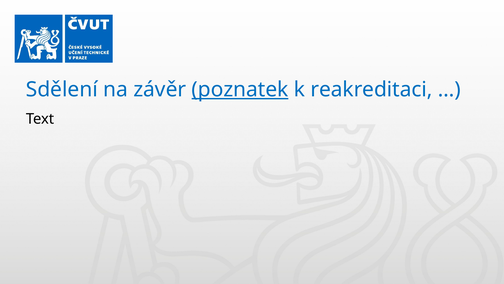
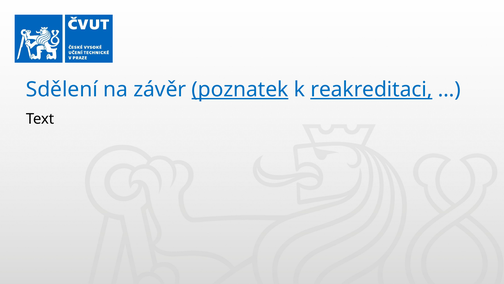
reakreditaci underline: none -> present (371, 89)
